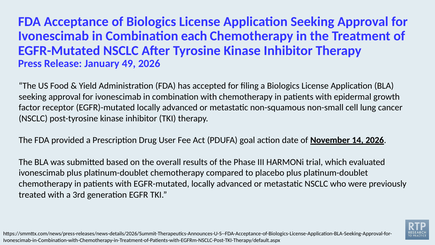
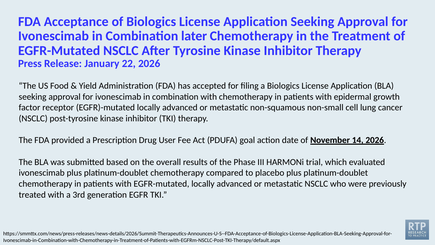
each: each -> later (194, 36)
49: 49 -> 22 (129, 63)
